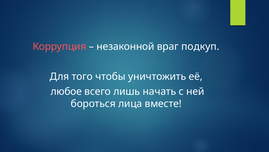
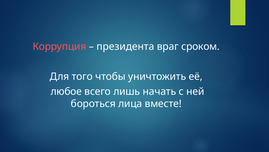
незаконной: незаконной -> президента (125, 46)
подкуп: подкуп -> сроком (201, 46)
